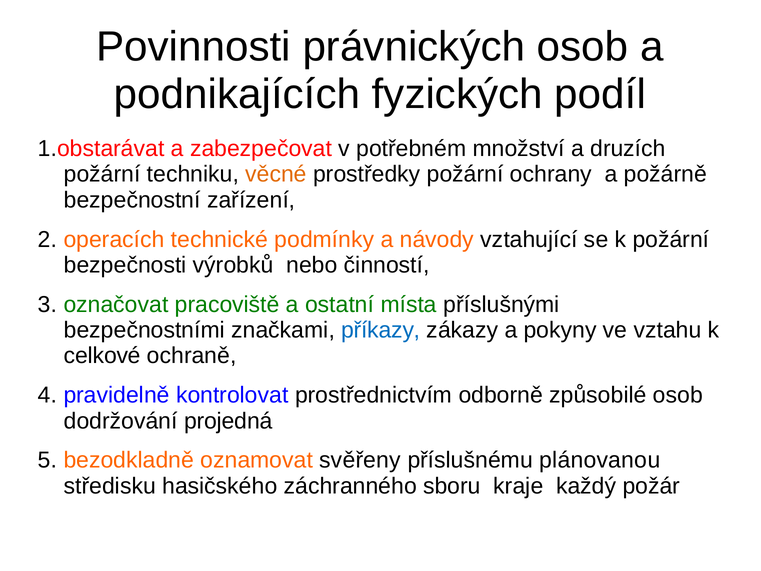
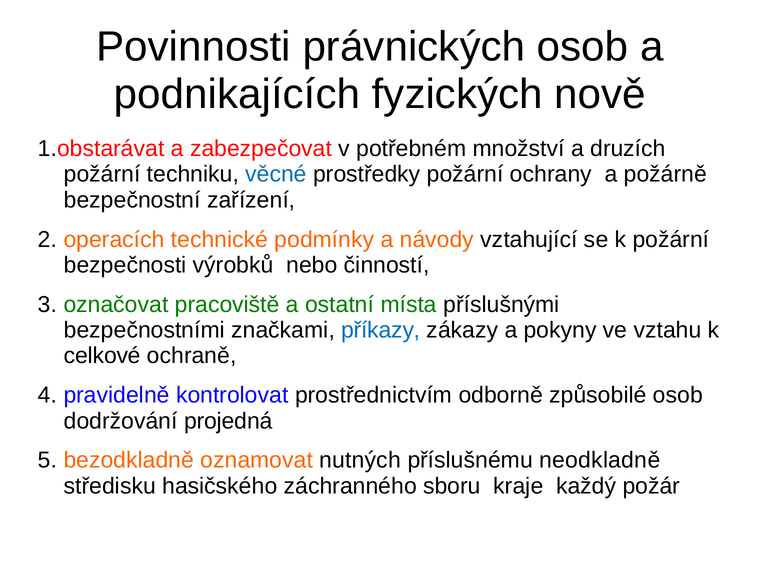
podíl: podíl -> nově (600, 94)
věcné colour: orange -> blue (276, 174)
svěřeny: svěřeny -> nutných (360, 460)
plánovanou: plánovanou -> neodkladně (600, 460)
